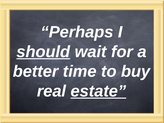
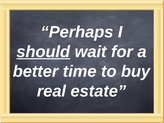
estate underline: present -> none (98, 91)
